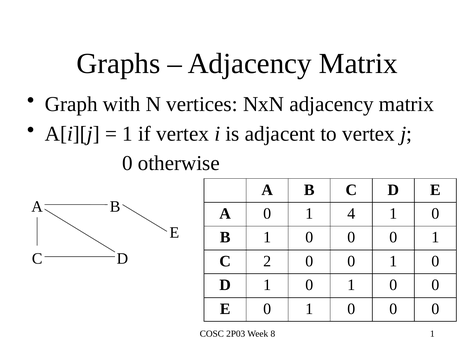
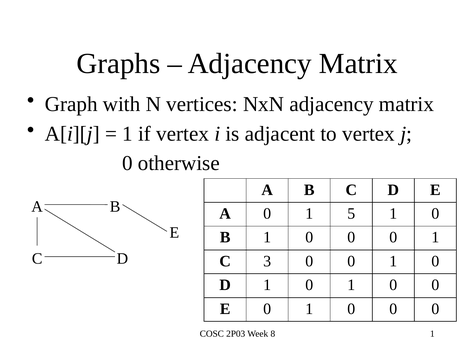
4: 4 -> 5 (351, 213)
2: 2 -> 3 (267, 261)
